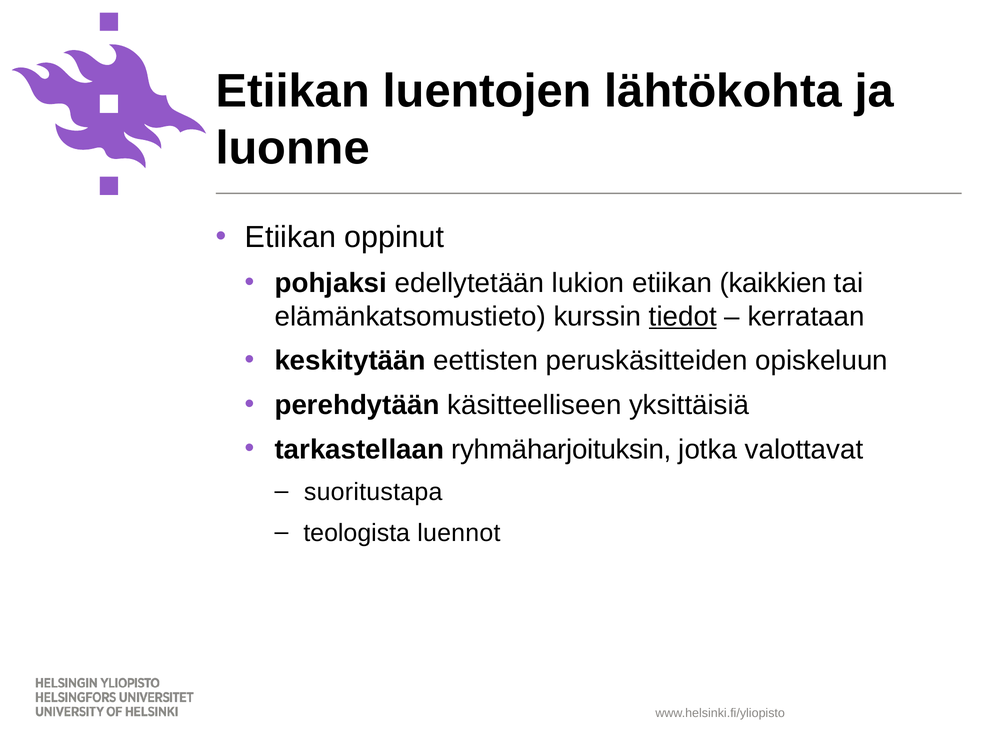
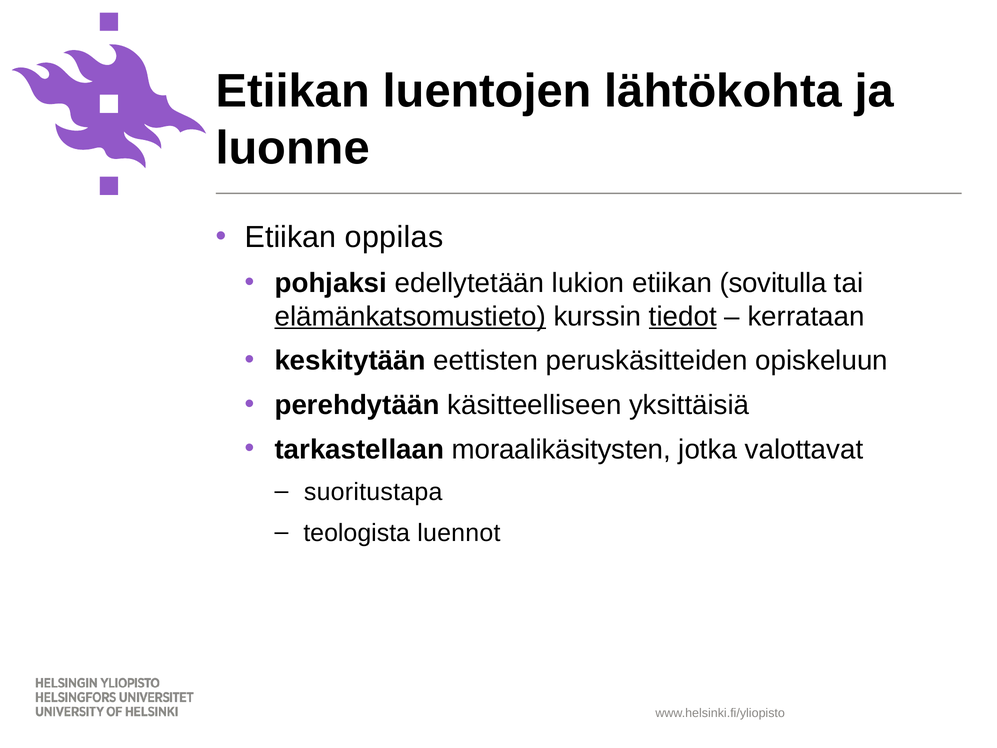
oppinut: oppinut -> oppilas (394, 237)
kaikkien: kaikkien -> sovitulla (773, 283)
elämänkatsomustieto underline: none -> present (410, 316)
ryhmäharjoituksin: ryhmäharjoituksin -> moraalikäsitysten (561, 449)
